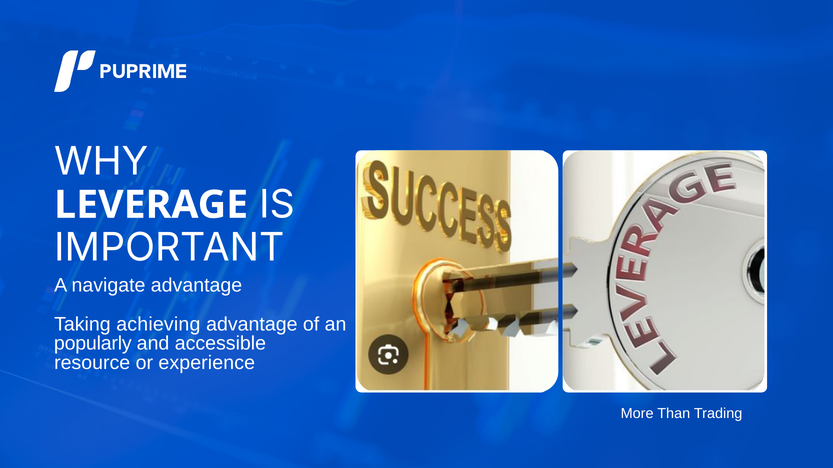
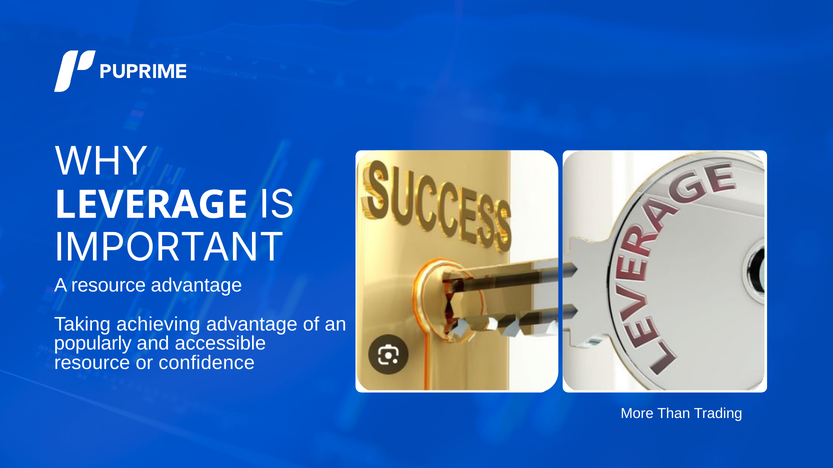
A navigate: navigate -> resource (109, 286)
experience: experience -> confidence (207, 363)
